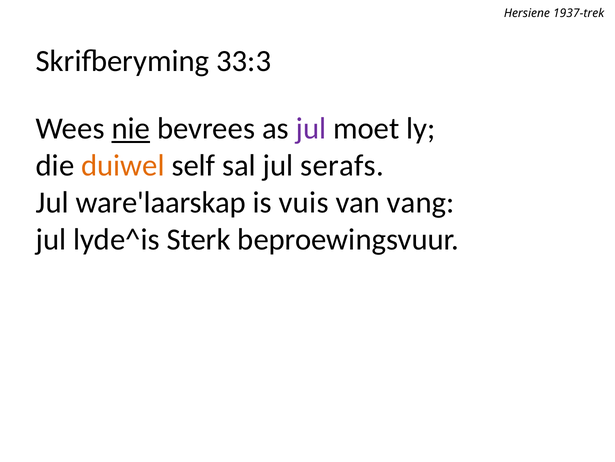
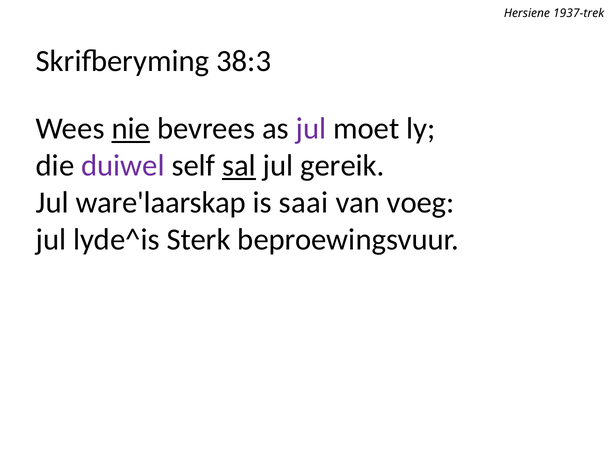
33:3: 33:3 -> 38:3 (244, 61)
duiwel colour: orange -> purple (123, 165)
sal underline: none -> present (239, 165)
serafs: serafs -> gereik (342, 165)
vuis: vuis -> saai (304, 202)
vang: vang -> voeg (421, 202)
